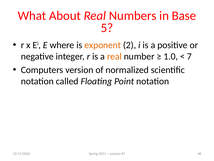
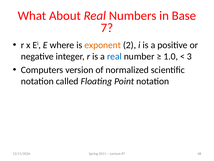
5: 5 -> 7 (107, 28)
real colour: orange -> blue (114, 56)
7: 7 -> 3 (189, 56)
